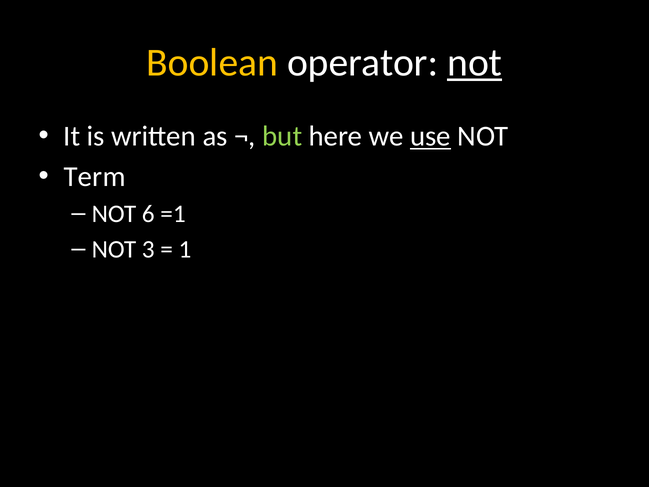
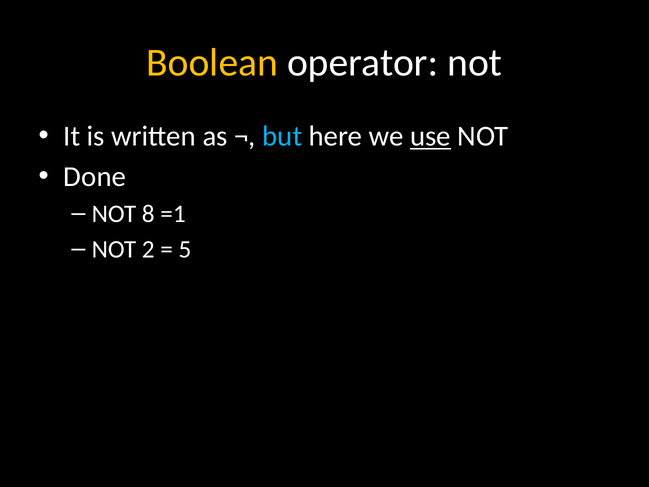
not underline: present -> none (475, 63)
but colour: light green -> light blue (282, 136)
Term: Term -> Done (95, 177)
6: 6 -> 8 (148, 214)
3: 3 -> 2 (148, 249)
1: 1 -> 5 (185, 249)
